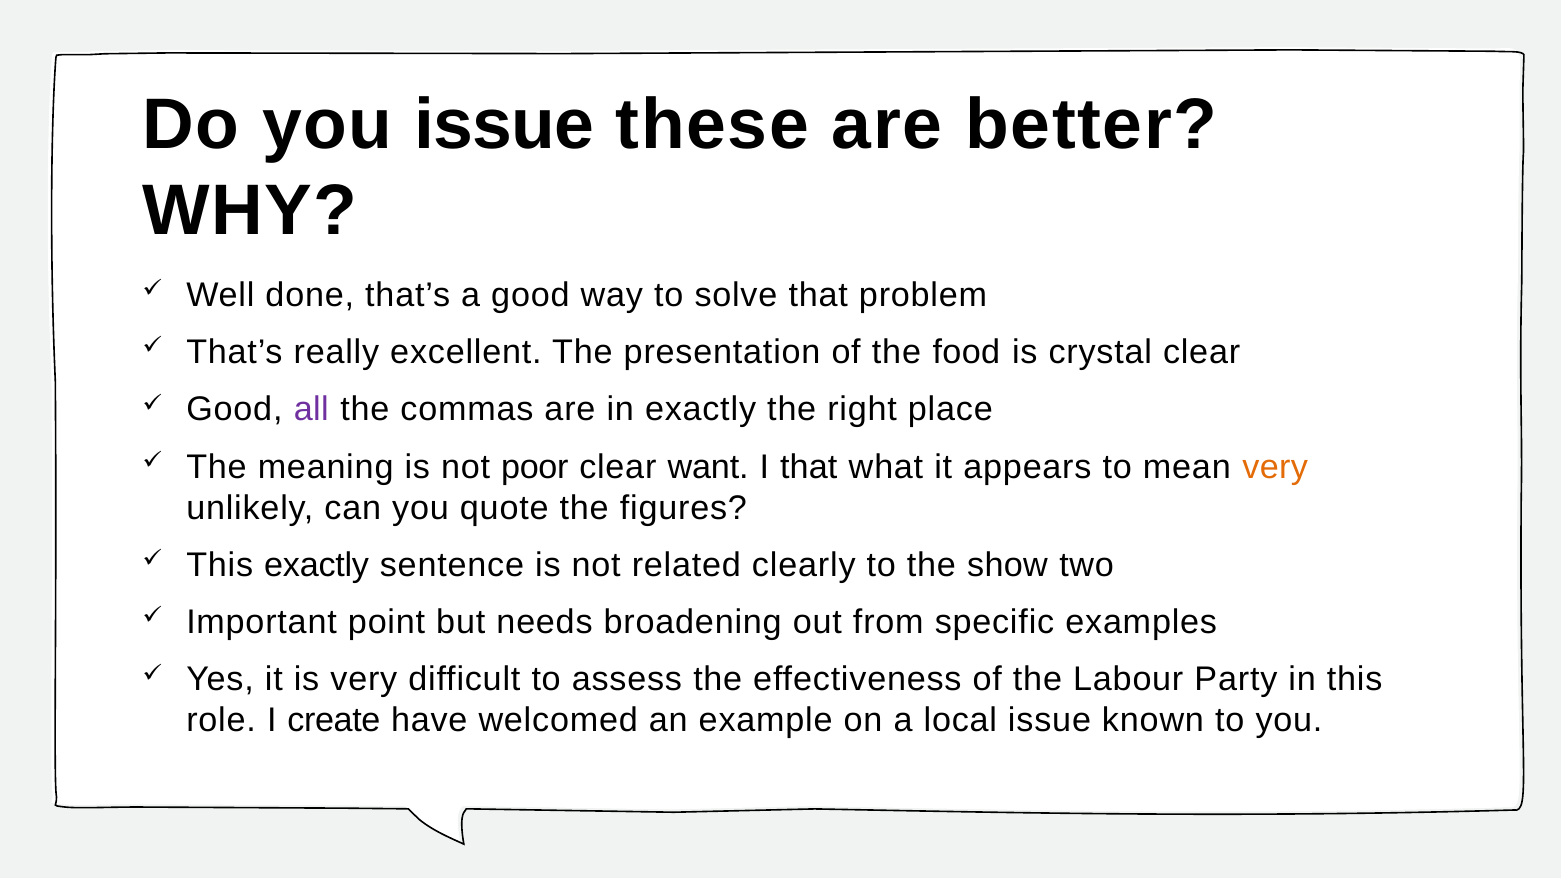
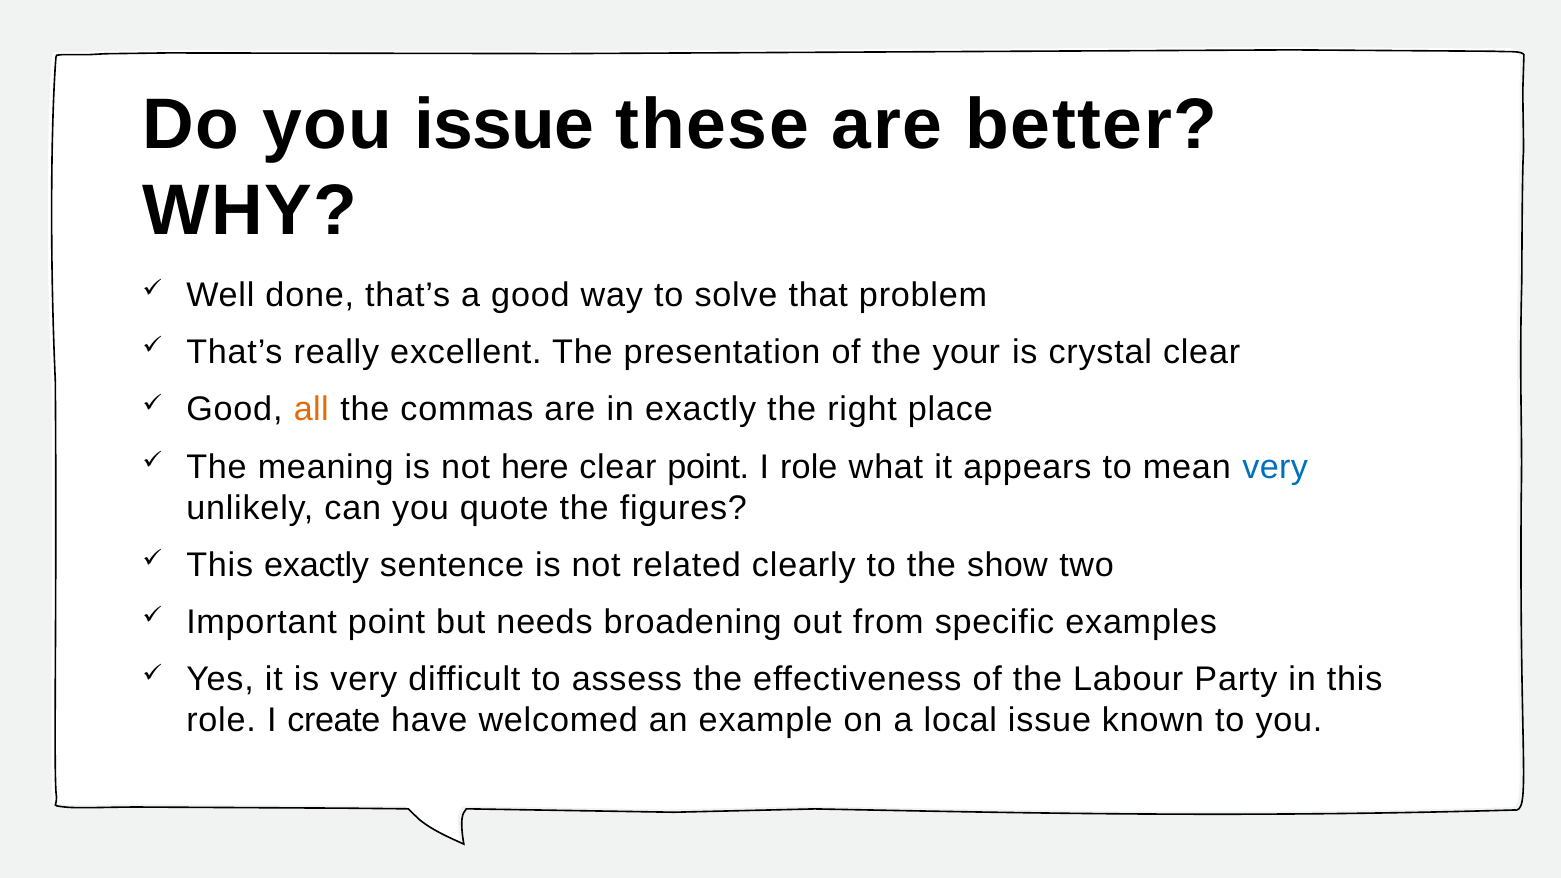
food: food -> your (966, 352)
all colour: purple -> orange (311, 410)
poor: poor -> here (535, 467)
clear want: want -> point (708, 467)
I that: that -> role (809, 467)
very colour: orange -> blue (1275, 467)
